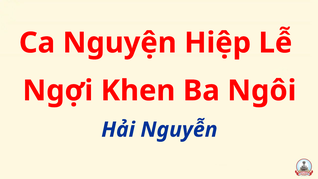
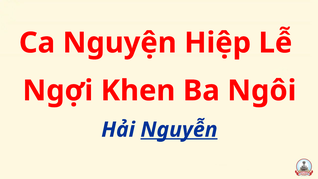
Nguyễn underline: none -> present (179, 130)
